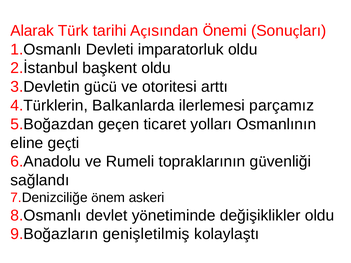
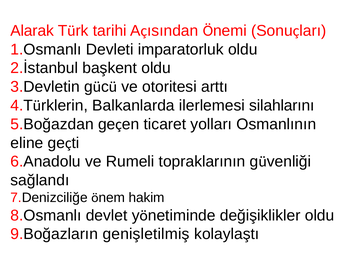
parçamız: parçamız -> silahlarını (282, 106)
askeri: askeri -> hakim (147, 198)
